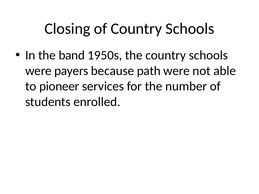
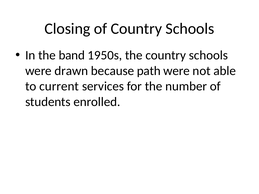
payers: payers -> drawn (71, 71)
pioneer: pioneer -> current (59, 86)
